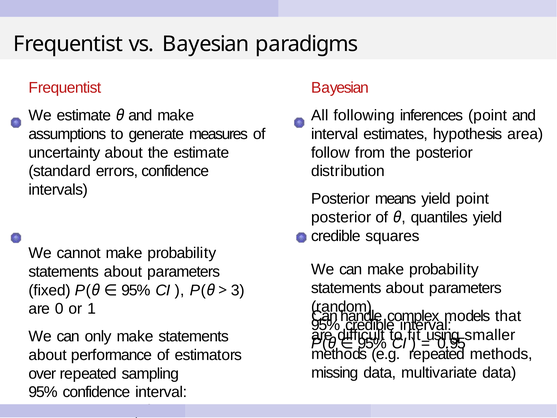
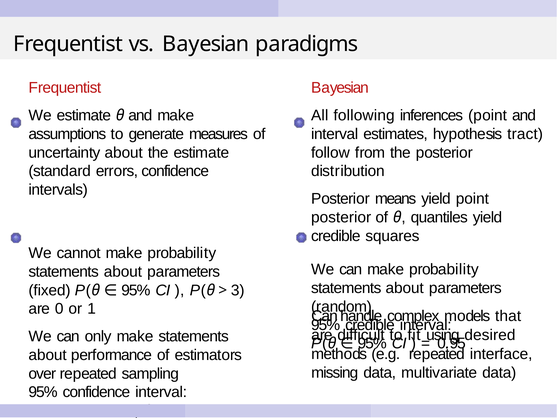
area: area -> tract (525, 134)
smaller: smaller -> desired (490, 335)
methods: methods -> interface (501, 354)
